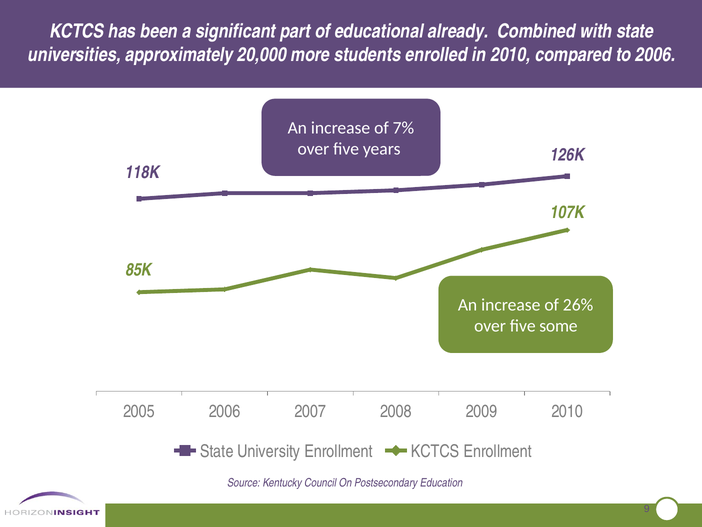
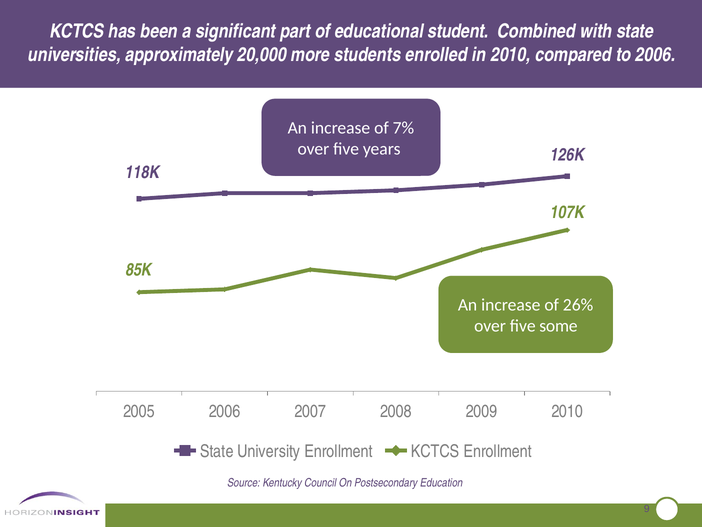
already: already -> student (458, 31)
